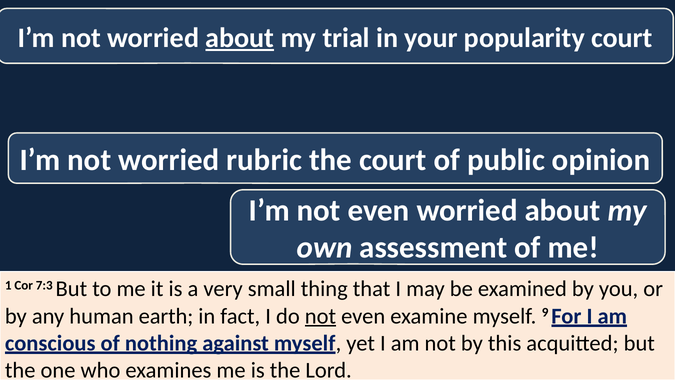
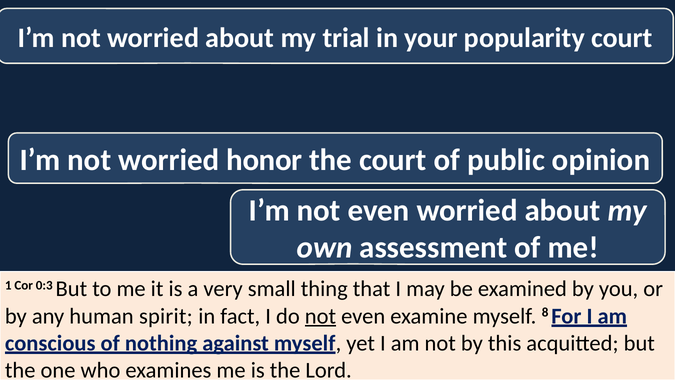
about underline: present -> none (240, 38)
rubric: rubric -> honor (264, 160)
7:3: 7:3 -> 0:3 (44, 285)
earth: earth -> spirit (166, 316)
9: 9 -> 8 (545, 312)
